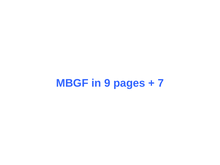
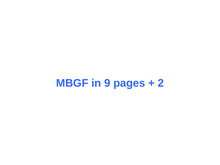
7: 7 -> 2 (161, 83)
